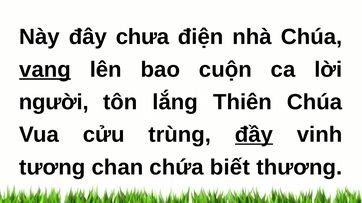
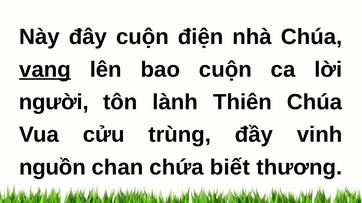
đây chưa: chưa -> cuộn (142, 37)
lắng: lắng -> lành (175, 102)
đầy underline: present -> none (254, 135)
tương: tương -> nguồn (52, 168)
